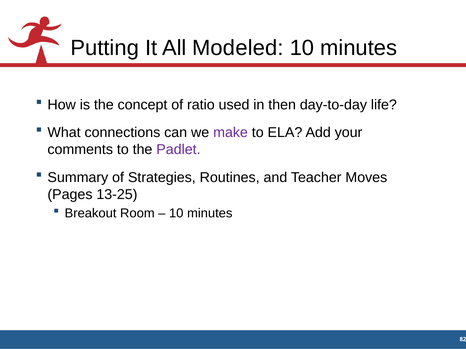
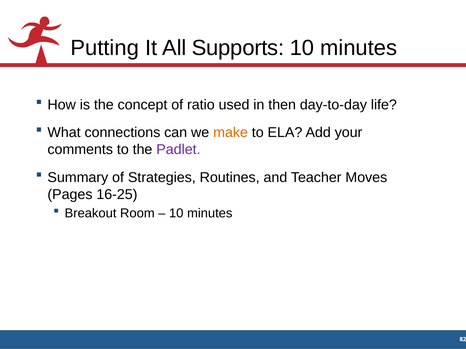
Modeled: Modeled -> Supports (238, 48)
make colour: purple -> orange (231, 133)
13-25: 13-25 -> 16-25 (117, 195)
